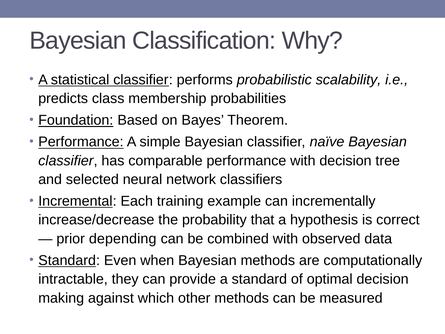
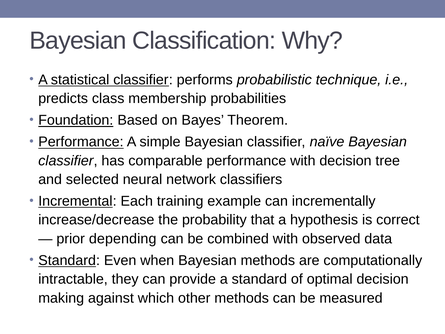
scalability: scalability -> technique (349, 80)
